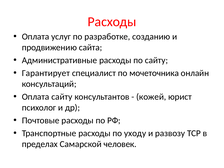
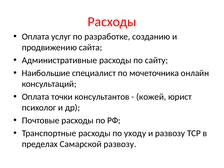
Гарантирует: Гарантирует -> Наибольшие (46, 73)
Оплата сайту: сайту -> точки (62, 97)
Самарской человек: человек -> развозу (120, 144)
